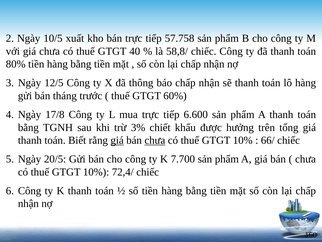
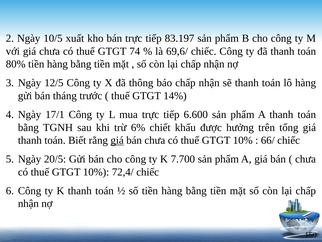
57.758: 57.758 -> 83.197 (180, 38)
40: 40 -> 74 (135, 51)
58,8/: 58,8/ -> 69,6/ (177, 51)
60%: 60% -> 14% (175, 96)
17/8: 17/8 -> 17/1 (55, 114)
3%: 3% -> 6% (138, 127)
chưa underline: present -> none (155, 140)
